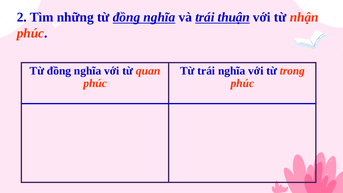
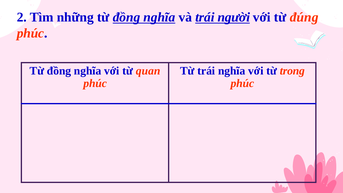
thuận: thuận -> người (234, 17)
nhận: nhận -> đúng (304, 17)
